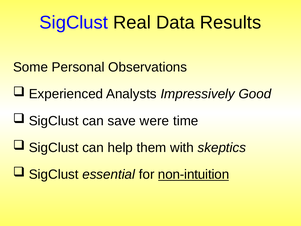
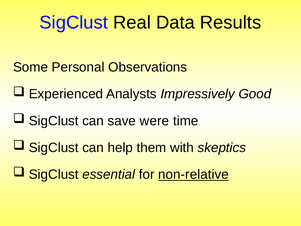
non-intuition: non-intuition -> non-relative (194, 174)
